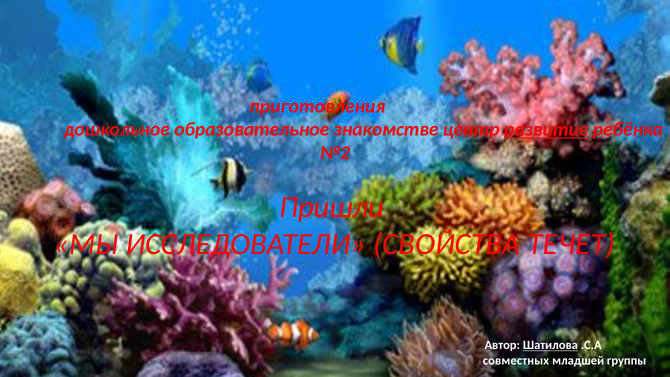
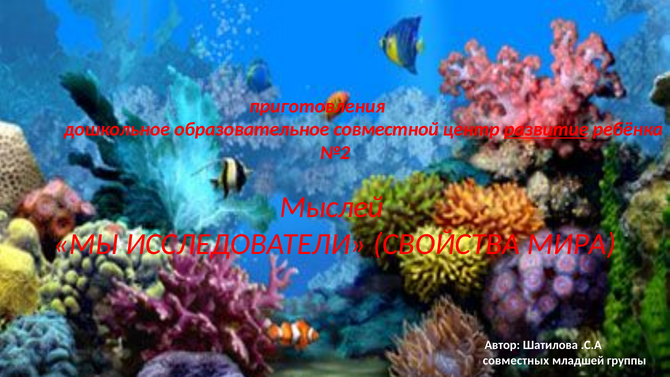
знакомстве: знакомстве -> совместной (386, 129)
Пришли: Пришли -> Мыслей (332, 207)
ТЕЧЕТ: ТЕЧЕТ -> МИРА (572, 244)
Шатилова underline: present -> none (550, 345)
